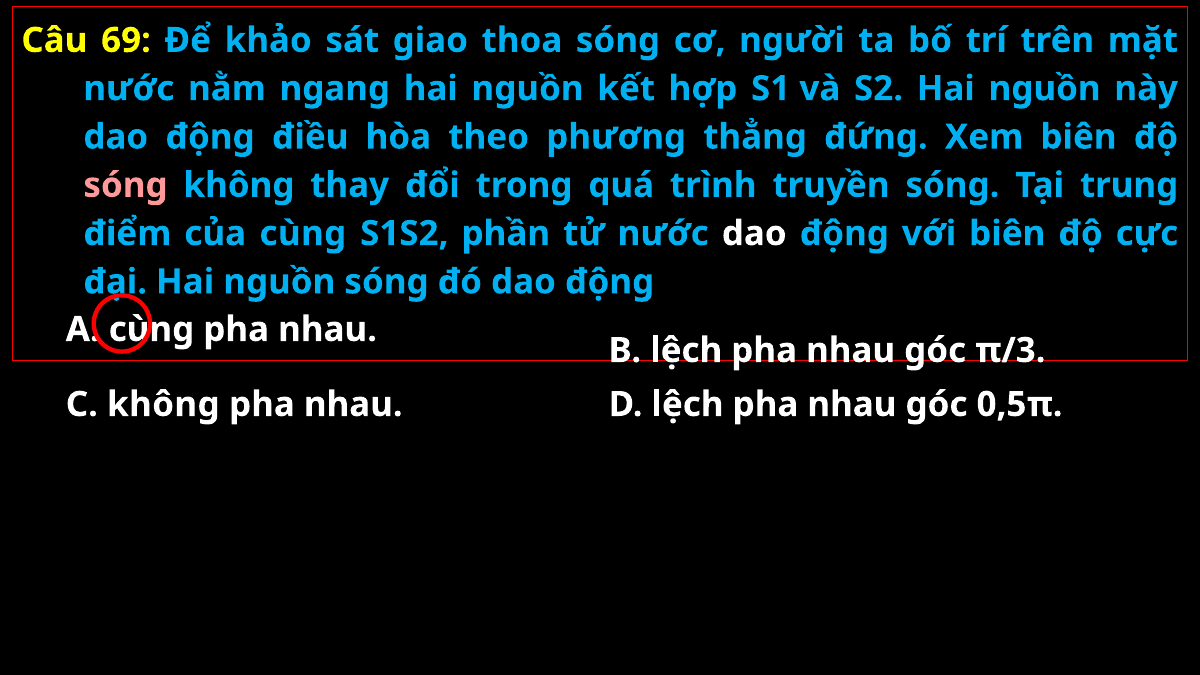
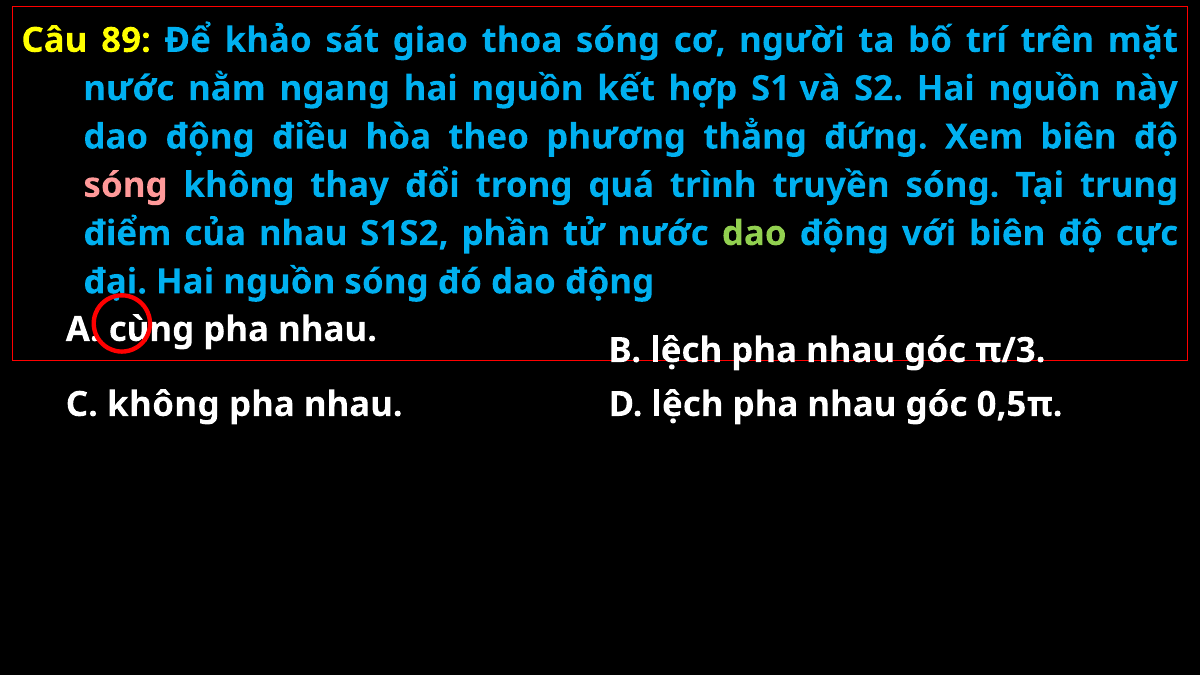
69: 69 -> 89 (126, 40)
của cùng: cùng -> nhau (303, 234)
dao colour: white -> light green (754, 234)
